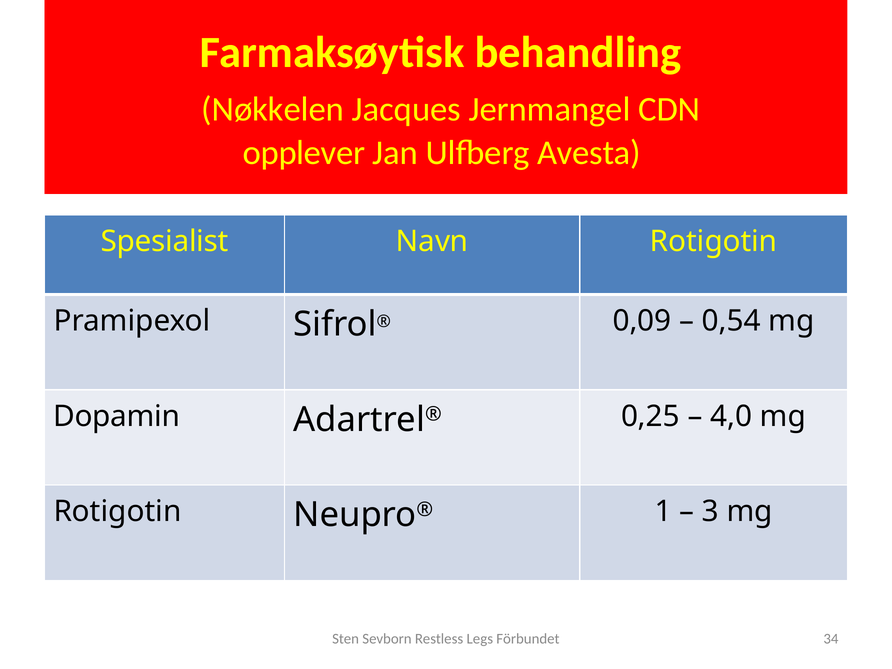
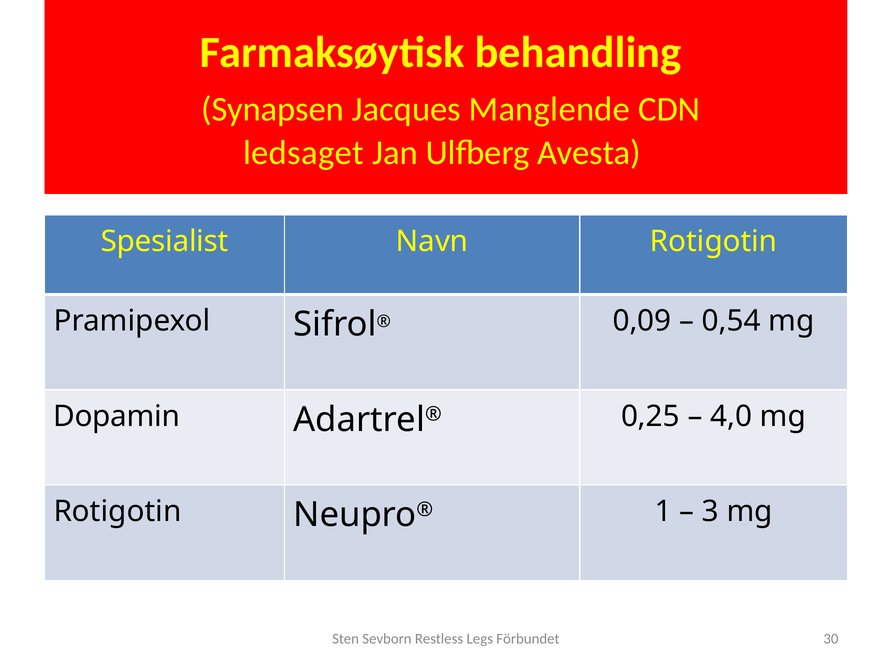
Nøkkelen: Nøkkelen -> Synapsen (273, 109)
Jernmangel: Jernmangel -> Manglende (549, 109)
opplever: opplever -> ledsaget (304, 153)
34: 34 -> 30 (831, 639)
